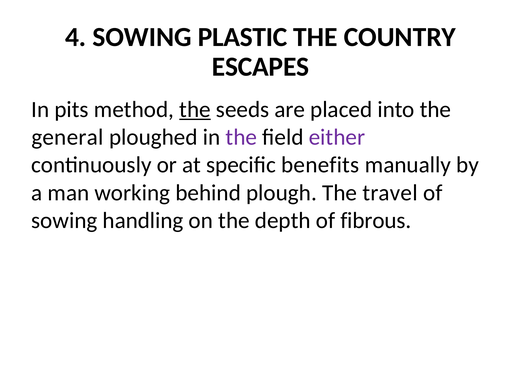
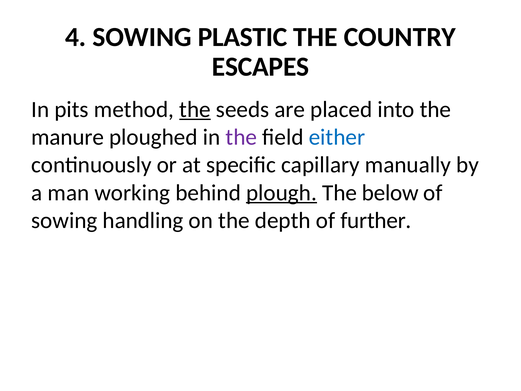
general: general -> manure (68, 137)
either colour: purple -> blue (337, 137)
benefits: benefits -> capillary (320, 165)
plough underline: none -> present (281, 193)
travel: travel -> below (390, 193)
fibrous: fibrous -> further (376, 220)
